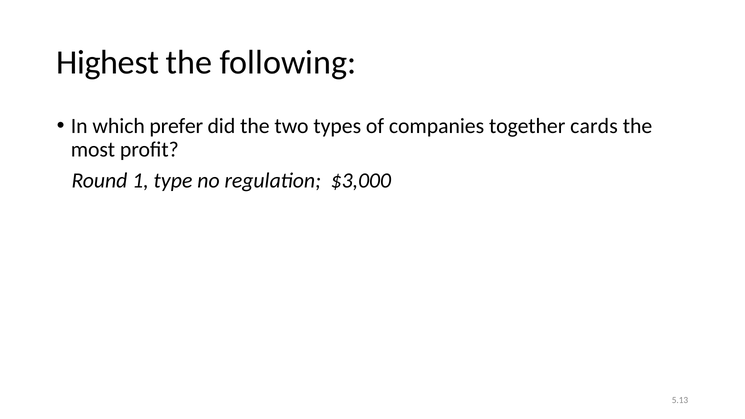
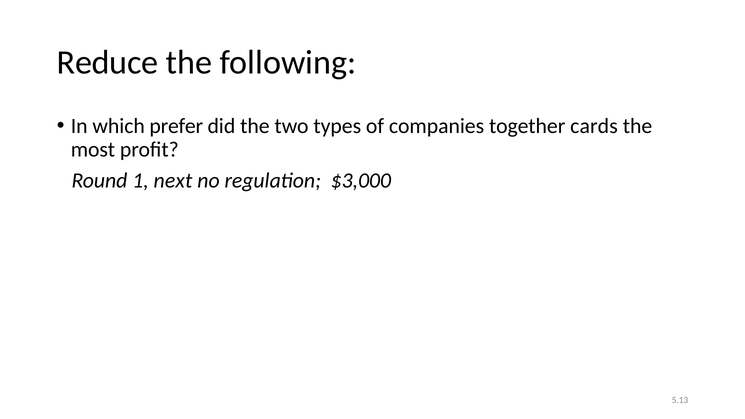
Highest: Highest -> Reduce (108, 63)
type: type -> next (173, 181)
